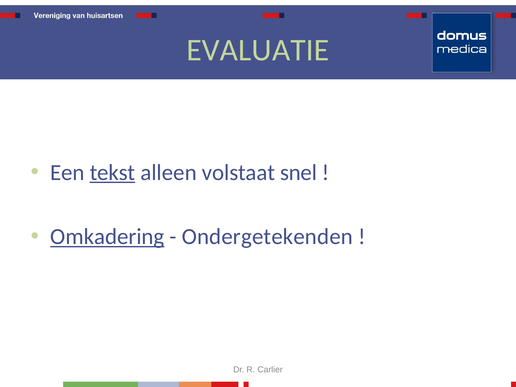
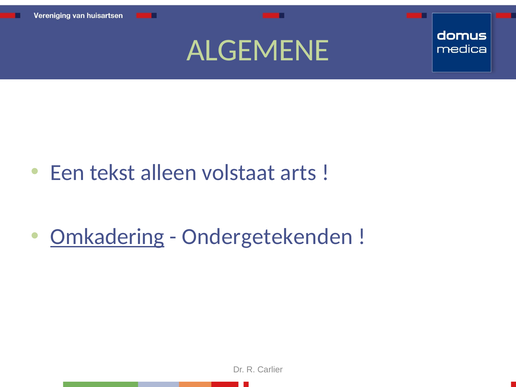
EVALUATIE: EVALUATIE -> ALGEMENE (258, 50)
tekst underline: present -> none (113, 172)
snel: snel -> arts (298, 172)
